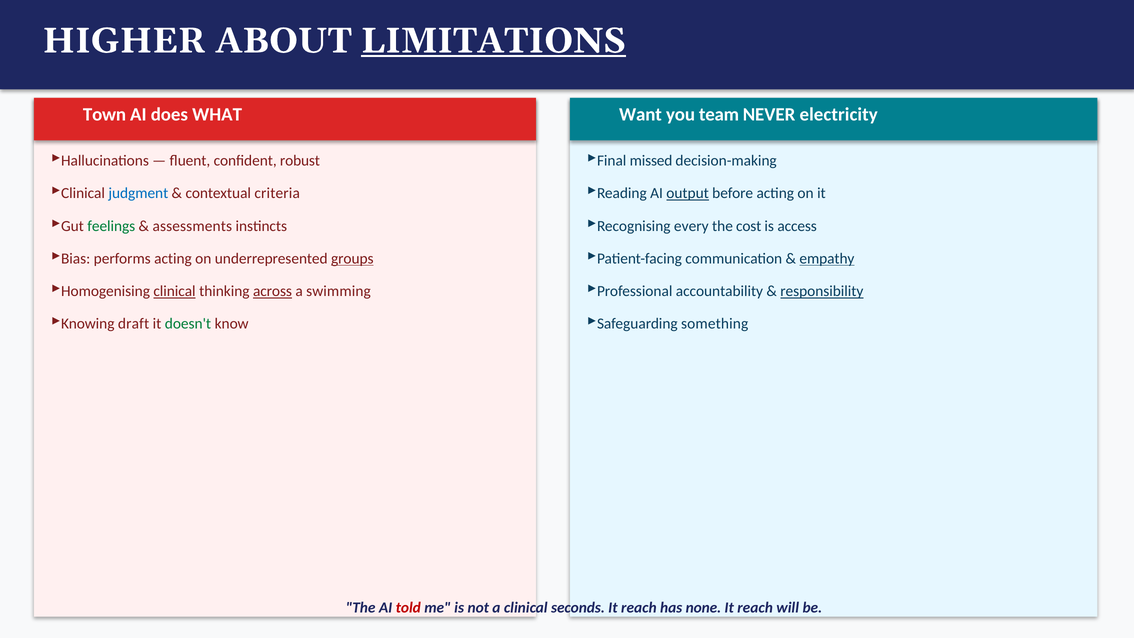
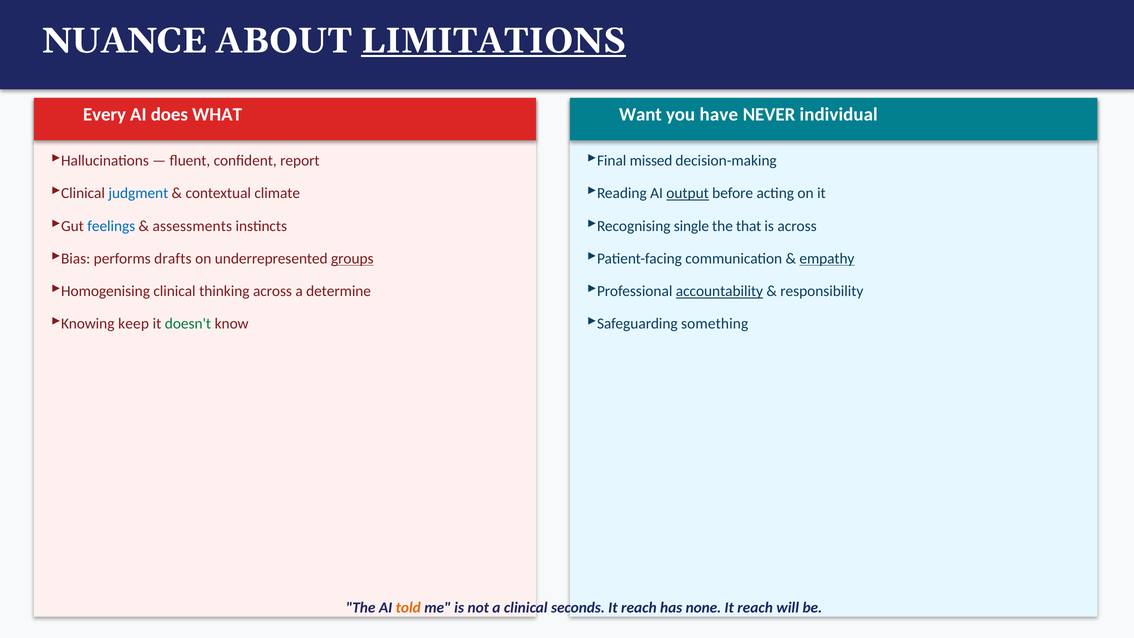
HIGHER: HIGHER -> NUANCE (125, 41)
Town: Town -> Every (105, 115)
team: team -> have (719, 115)
electricity: electricity -> individual (839, 115)
robust: robust -> report (300, 161)
criteria: criteria -> climate (277, 193)
feelings colour: green -> blue (111, 226)
every: every -> single (691, 226)
cost: cost -> that (749, 226)
is access: access -> across (797, 226)
performs acting: acting -> drafts (173, 259)
clinical underline: present -> none (175, 291)
across underline: present -> none (272, 291)
swimming: swimming -> determine (339, 291)
accountability underline: none -> present (719, 291)
responsibility underline: present -> none (822, 291)
draft: draft -> keep (134, 324)
told colour: red -> orange (408, 608)
